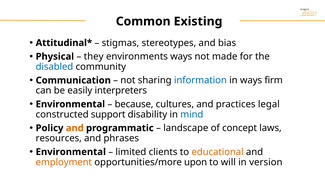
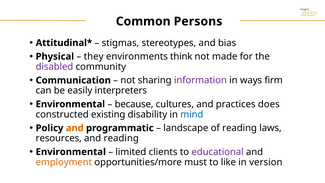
Existing: Existing -> Persons (198, 21)
environments ways: ways -> think (181, 56)
disabled colour: blue -> purple (54, 67)
information colour: blue -> purple (200, 80)
legal: legal -> does (269, 104)
support: support -> existing (108, 114)
of concept: concept -> reading (240, 128)
and phrases: phrases -> reading (121, 138)
educational colour: orange -> purple (218, 152)
upon: upon -> must (196, 162)
will: will -> like (228, 162)
